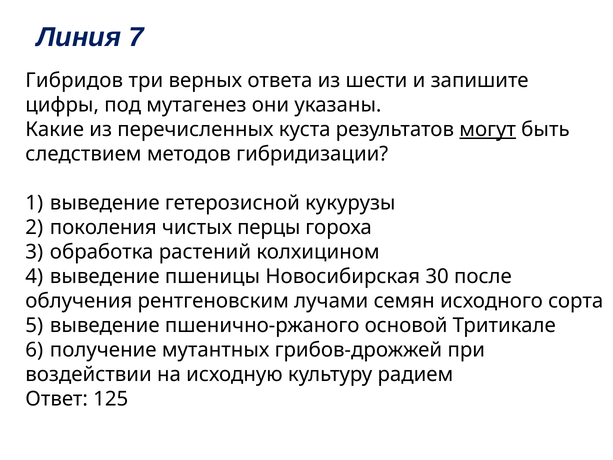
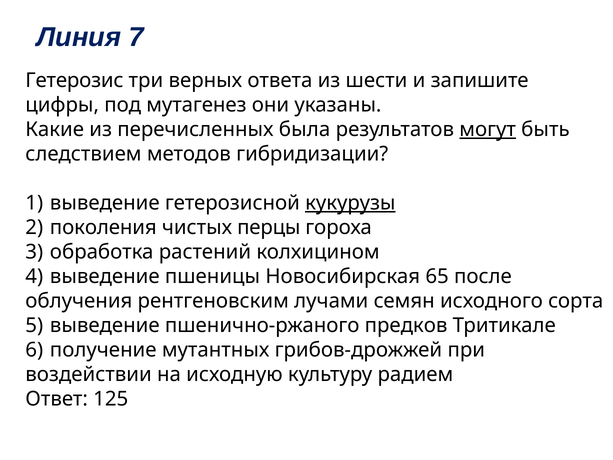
Гибридов: Гибридов -> Гетерозис (74, 80)
куста: куста -> была (305, 129)
кукурузы underline: none -> present (350, 203)
30: 30 -> 65 (437, 276)
основой: основой -> предков (406, 325)
